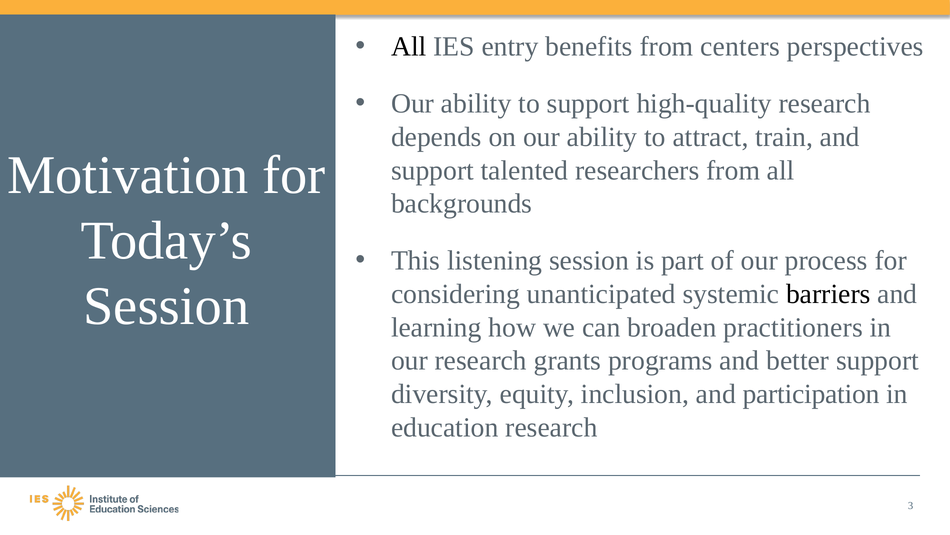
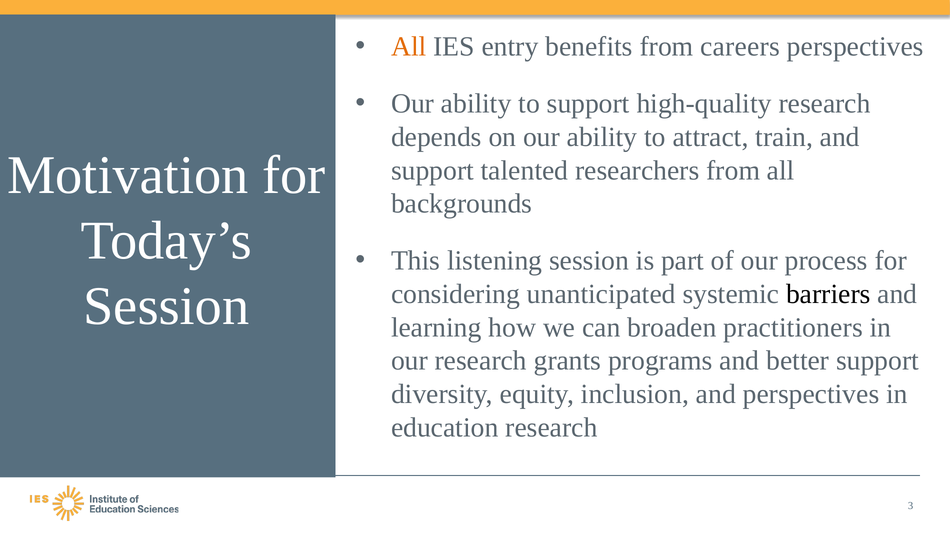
All colour: black -> orange (409, 47)
centers: centers -> careers (740, 47)
and participation: participation -> perspectives (811, 394)
